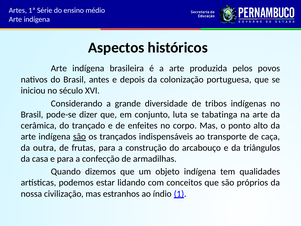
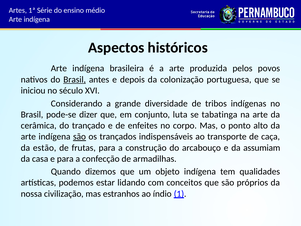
Brasil underline: none -> present (75, 80)
outra: outra -> estão (45, 148)
triângulos: triângulos -> assumiam (262, 148)
